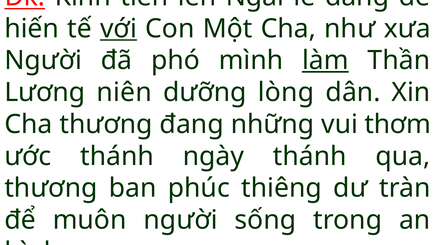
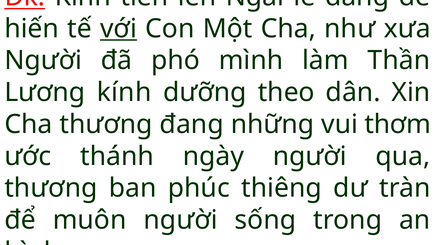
làm underline: present -> none (325, 60)
Lương niên: niên -> kính (124, 92)
lòng: lòng -> theo (286, 92)
ngày thánh: thánh -> người (310, 156)
